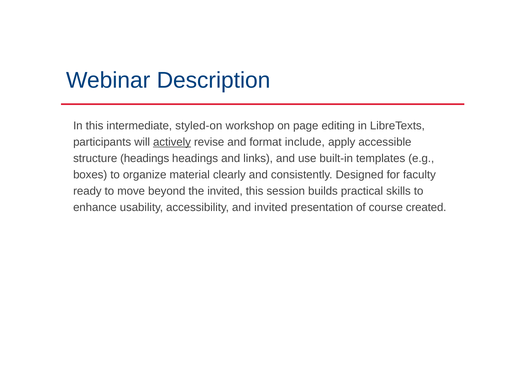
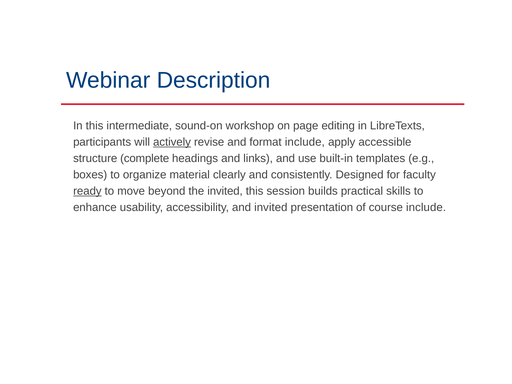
styled-on: styled-on -> sound-on (199, 126)
structure headings: headings -> complete (145, 158)
ready underline: none -> present (87, 191)
course created: created -> include (426, 207)
